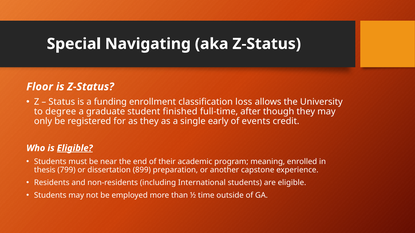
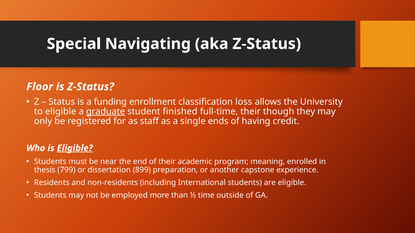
to degree: degree -> eligible (61, 112)
graduate underline: none -> present (106, 112)
full-time after: after -> their (251, 112)
as they: they -> staff (149, 122)
early: early -> ends (218, 122)
events: events -> having (256, 122)
